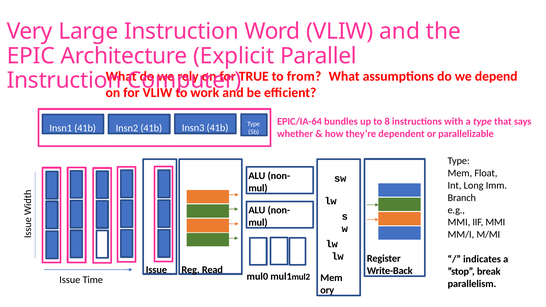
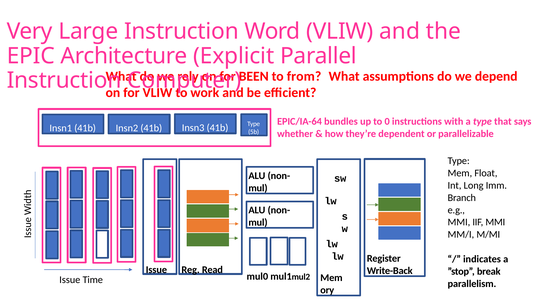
TRUE: TRUE -> BEEN (254, 76)
8: 8 -> 0 (387, 122)
